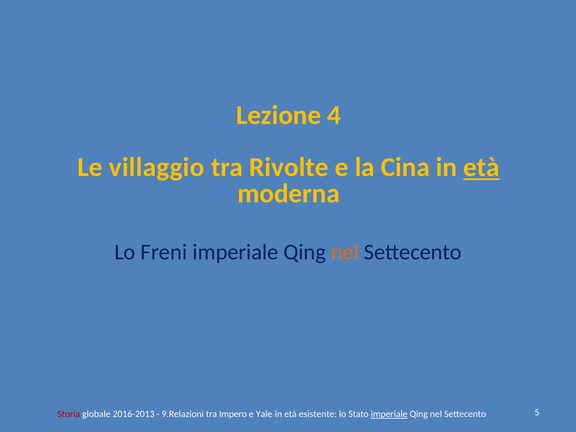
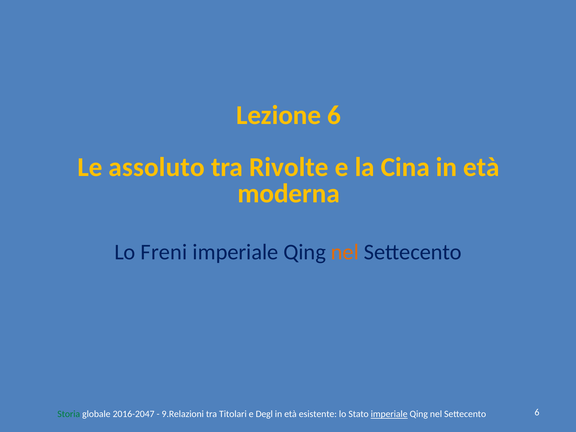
Lezione 4: 4 -> 6 (334, 115)
villaggio: villaggio -> assoluto (157, 167)
età underline: present -> none (481, 167)
Storia colour: red -> green (69, 414)
2016-2013: 2016-2013 -> 2016-2047 (134, 414)
Impero: Impero -> Titolari (233, 414)
Yale: Yale -> Degl (264, 414)
Settecento 5: 5 -> 6 (537, 412)
